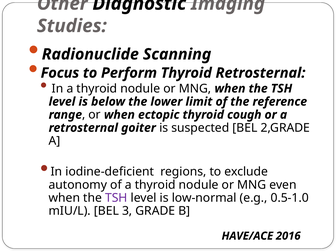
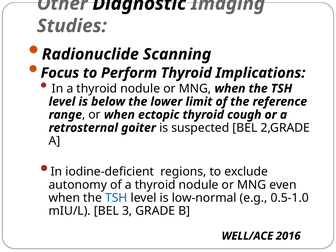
Thyroid Retrosternal: Retrosternal -> Implications (261, 73)
TSH colour: purple -> blue (116, 198)
HAVE/ACE: HAVE/ACE -> WELL/ACE (247, 236)
